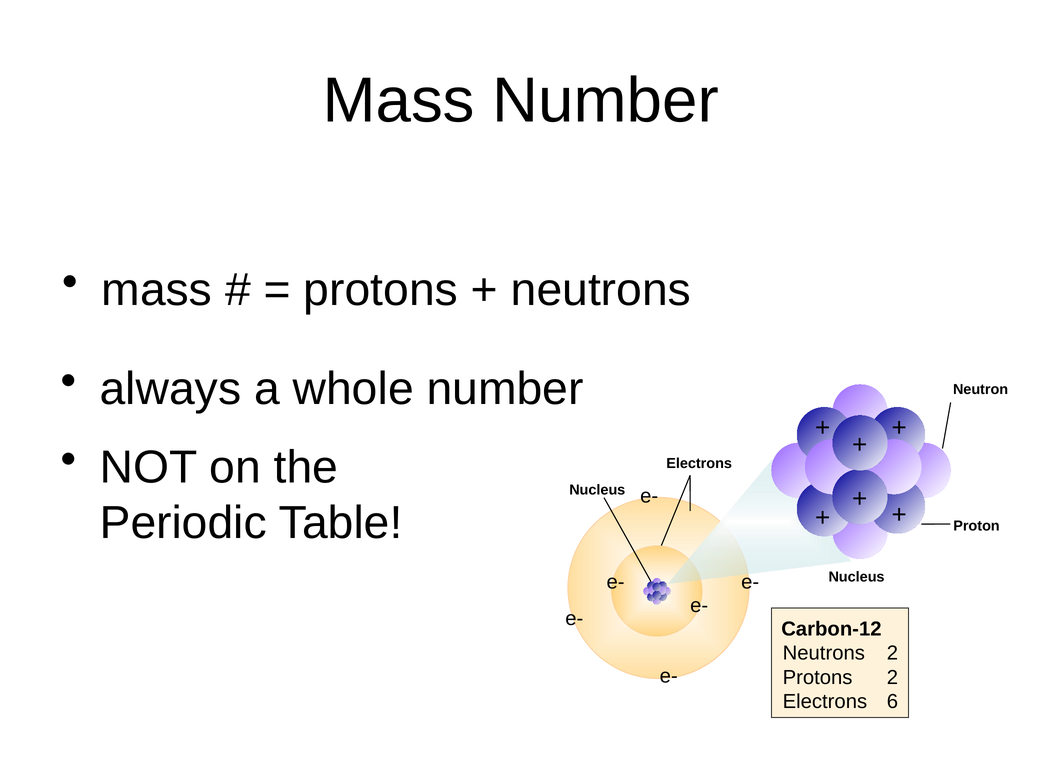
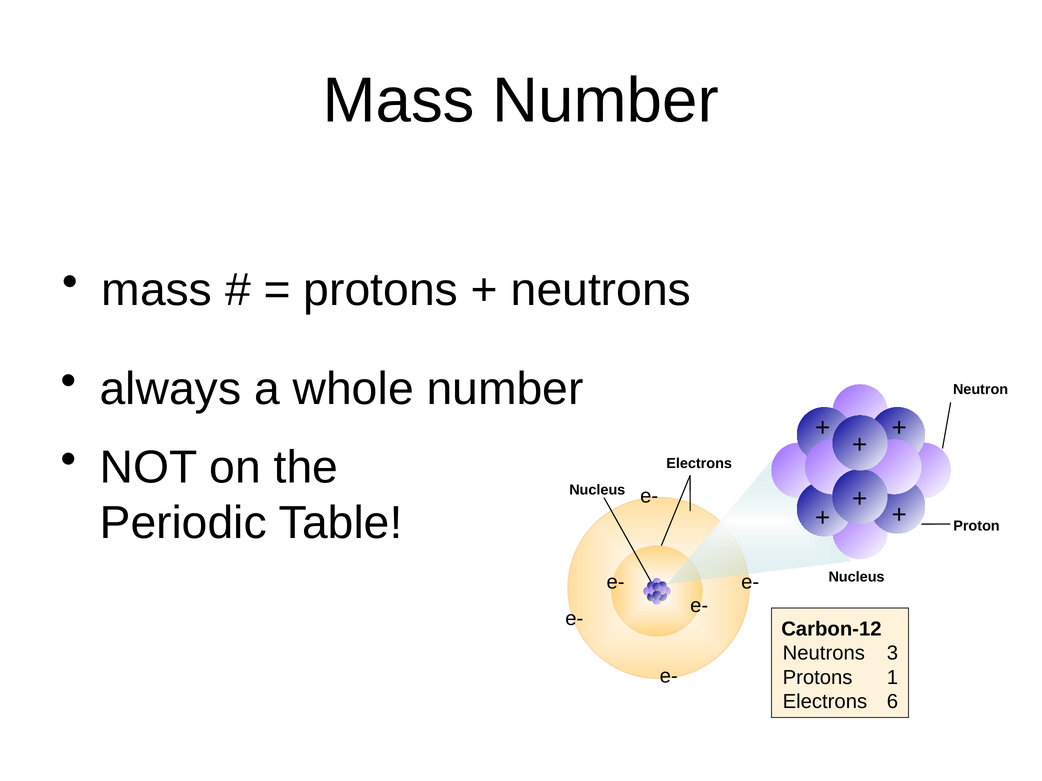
Neutrons 2: 2 -> 3 (892, 654)
Protons 2: 2 -> 1 (892, 678)
